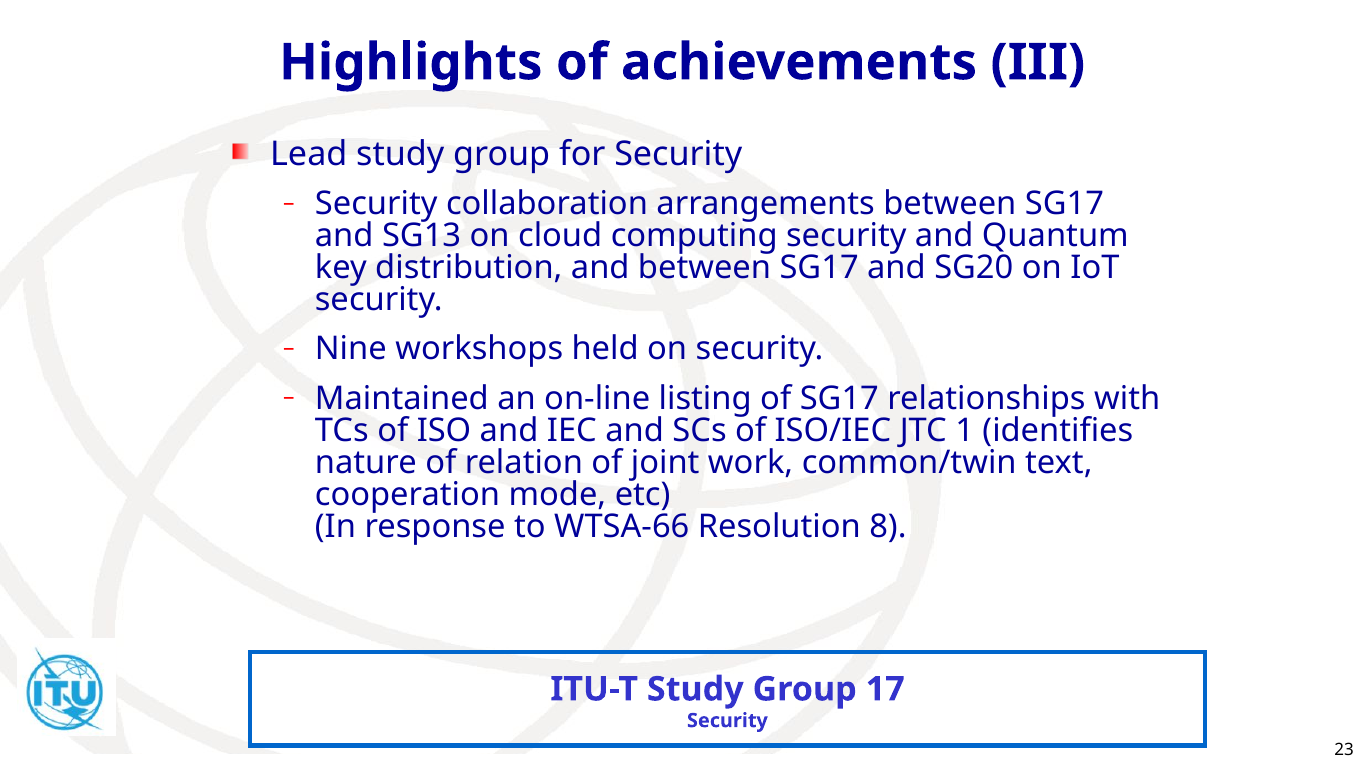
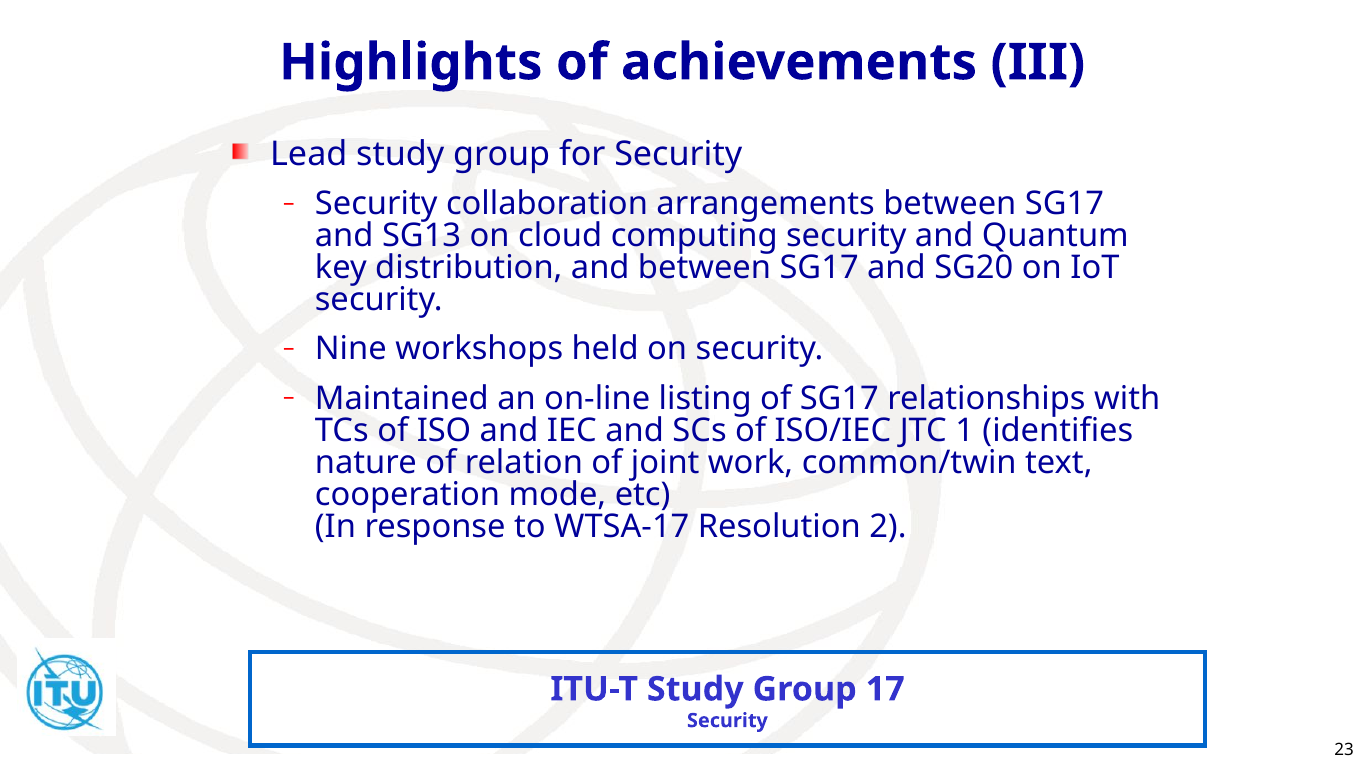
WTSA-66: WTSA-66 -> WTSA-17 (622, 527)
8: 8 -> 2 (888, 527)
